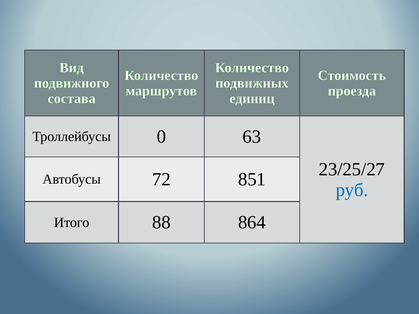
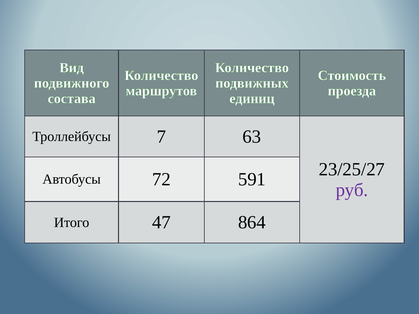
0: 0 -> 7 (161, 137)
851: 851 -> 591 (252, 180)
руб colour: blue -> purple (352, 190)
88: 88 -> 47 (161, 223)
